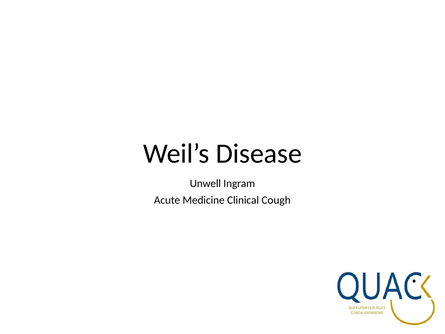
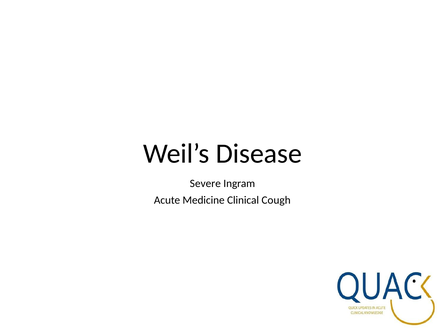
Unwell: Unwell -> Severe (205, 183)
